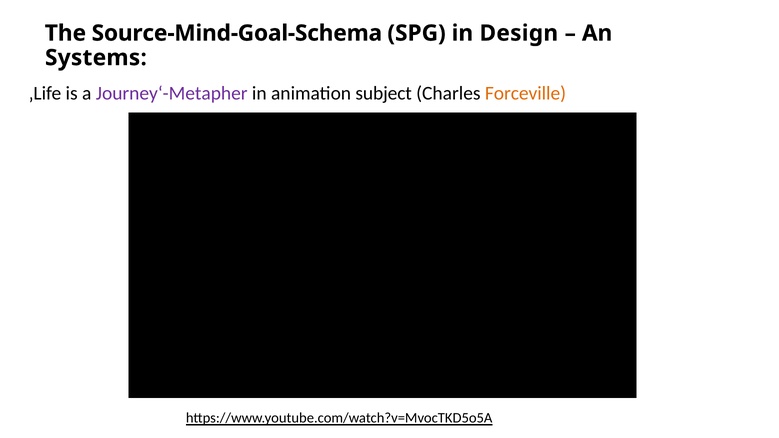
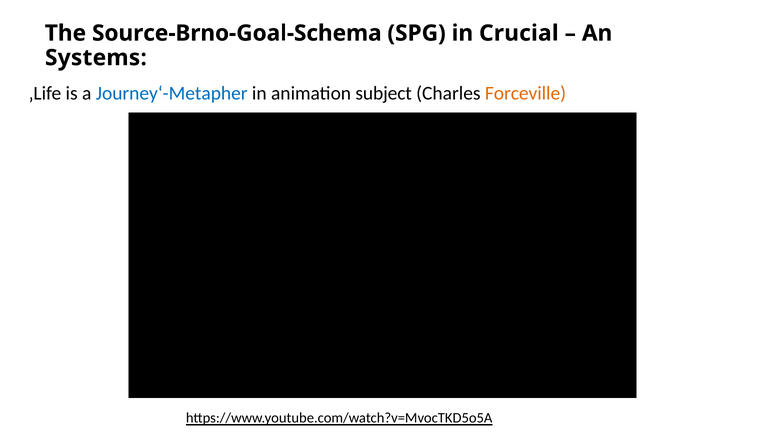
Source-Mind-Goal-Schema: Source-Mind-Goal-Schema -> Source-Brno-Goal-Schema (237, 33)
Design: Design -> Crucial (519, 33)
Journey‘-Metapher colour: purple -> blue (172, 93)
